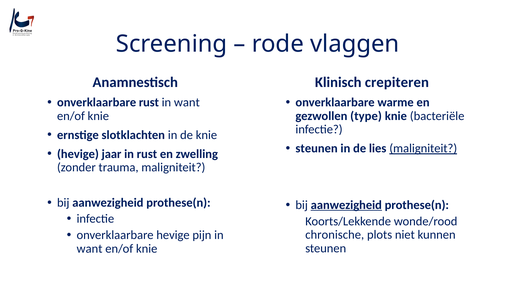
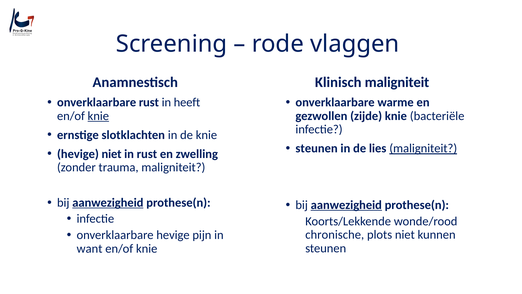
Klinisch crepiteren: crepiteren -> maligniteit (397, 82)
want: want -> heeft (187, 102)
knie underline: none -> present (98, 116)
type: type -> zijde (366, 116)
hevige jaar: jaar -> niet (112, 154)
aanwezigheid underline: none -> present (108, 202)
